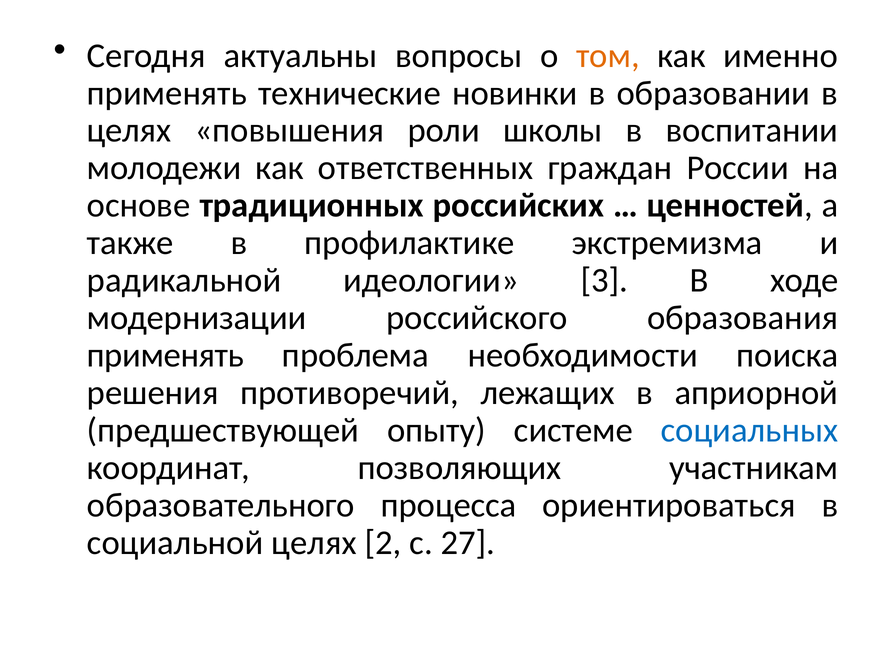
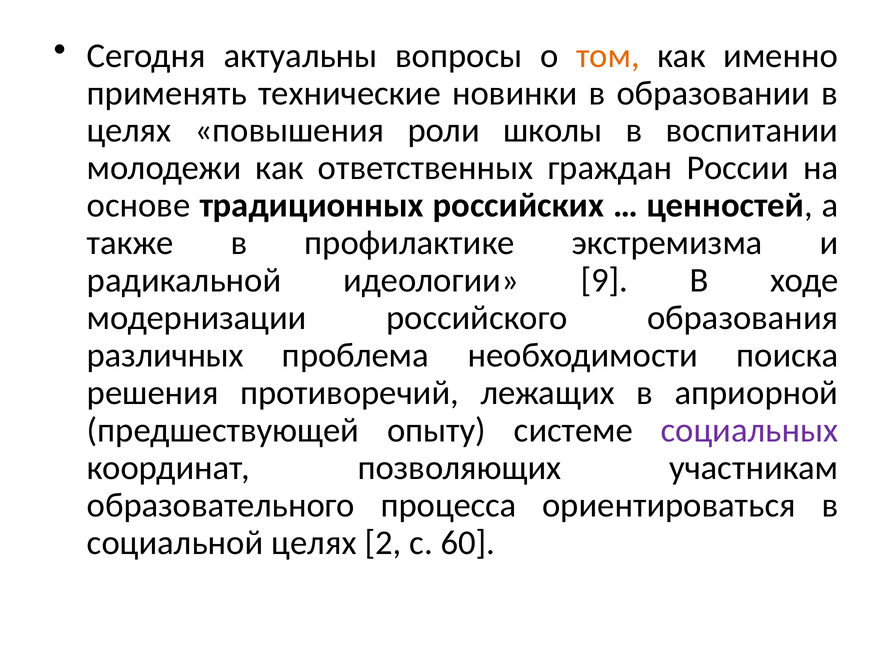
3: 3 -> 9 (604, 280)
применять: применять -> различных (165, 355)
социальных colour: blue -> purple (749, 430)
27: 27 -> 60 (468, 543)
